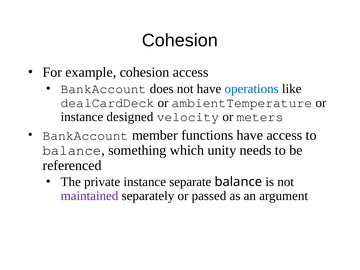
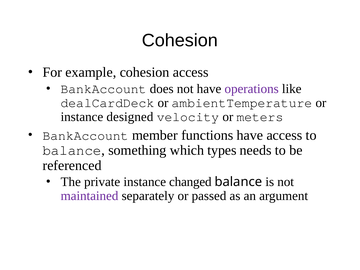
operations colour: blue -> purple (252, 89)
unity: unity -> types (222, 150)
separate: separate -> changed (190, 182)
